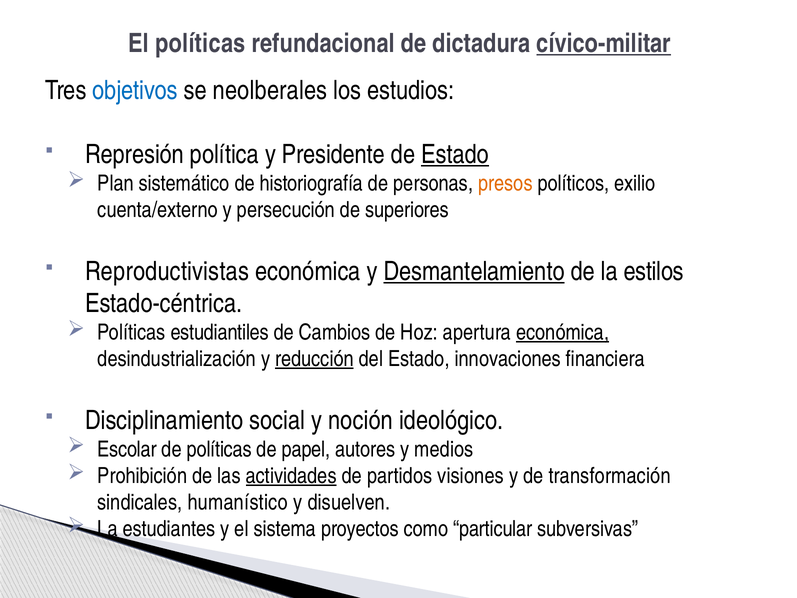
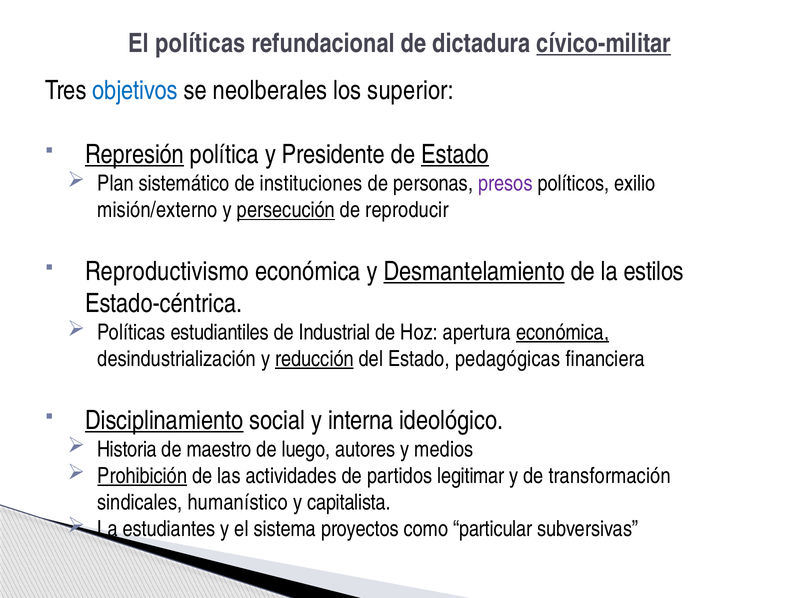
estudios: estudios -> superior (411, 91)
Represión underline: none -> present (135, 154)
historiografía: historiografía -> instituciones (311, 183)
presos colour: orange -> purple (505, 183)
cuenta/externo: cuenta/externo -> misión/externo (157, 210)
persecución underline: none -> present (286, 210)
superiores: superiores -> reproducir (407, 210)
Reproductivistas: Reproductivistas -> Reproductivismo (167, 271)
Cambios: Cambios -> Industrial (335, 332)
innovaciones: innovaciones -> pedagógicas (508, 359)
Disciplinamiento underline: none -> present (164, 420)
noción: noción -> interna (361, 420)
Escolar: Escolar -> Historia (127, 449)
de políticas: políticas -> maestro (219, 449)
papel: papel -> luego (306, 449)
Prohibición underline: none -> present (142, 476)
actividades underline: present -> none (291, 476)
visiones: visiones -> legitimar (471, 476)
disuelven: disuelven -> capitalista (349, 502)
